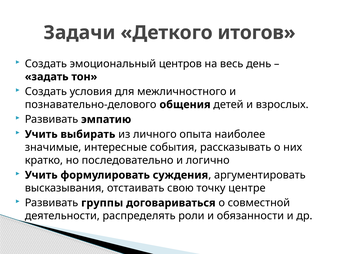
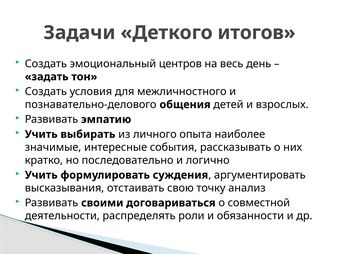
центре: центре -> анализ (247, 188)
группы: группы -> своими (102, 203)
